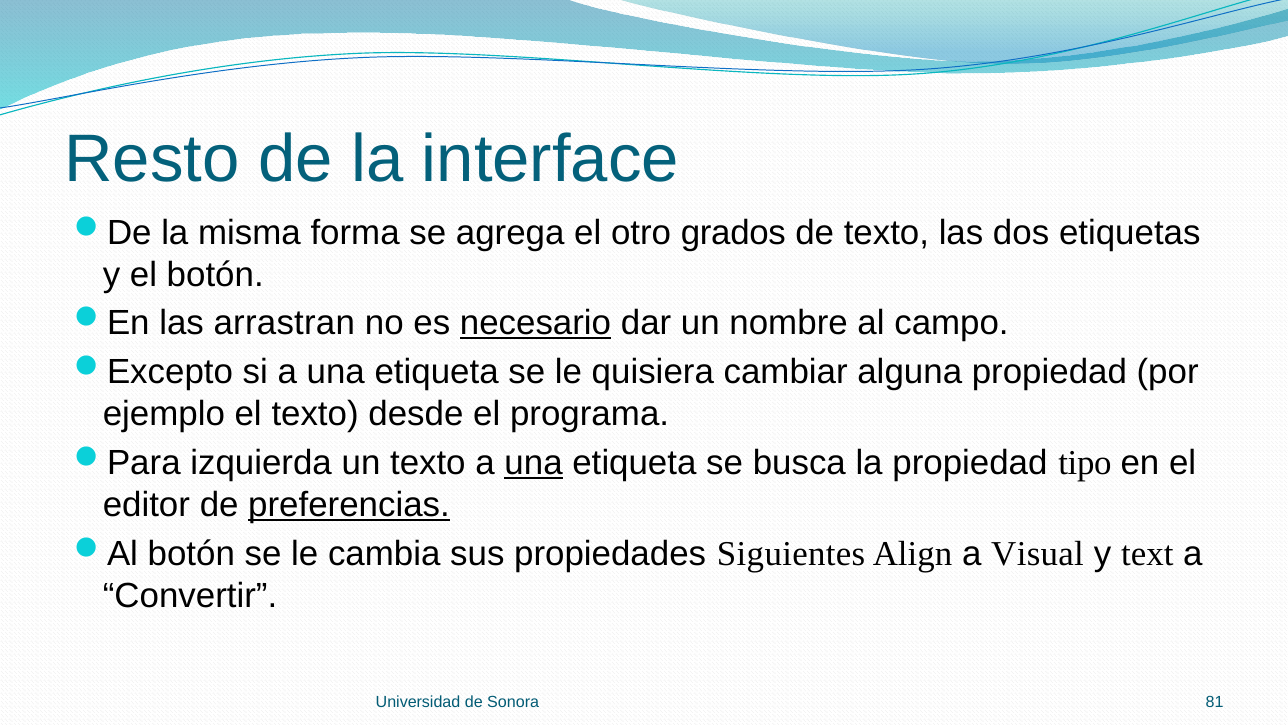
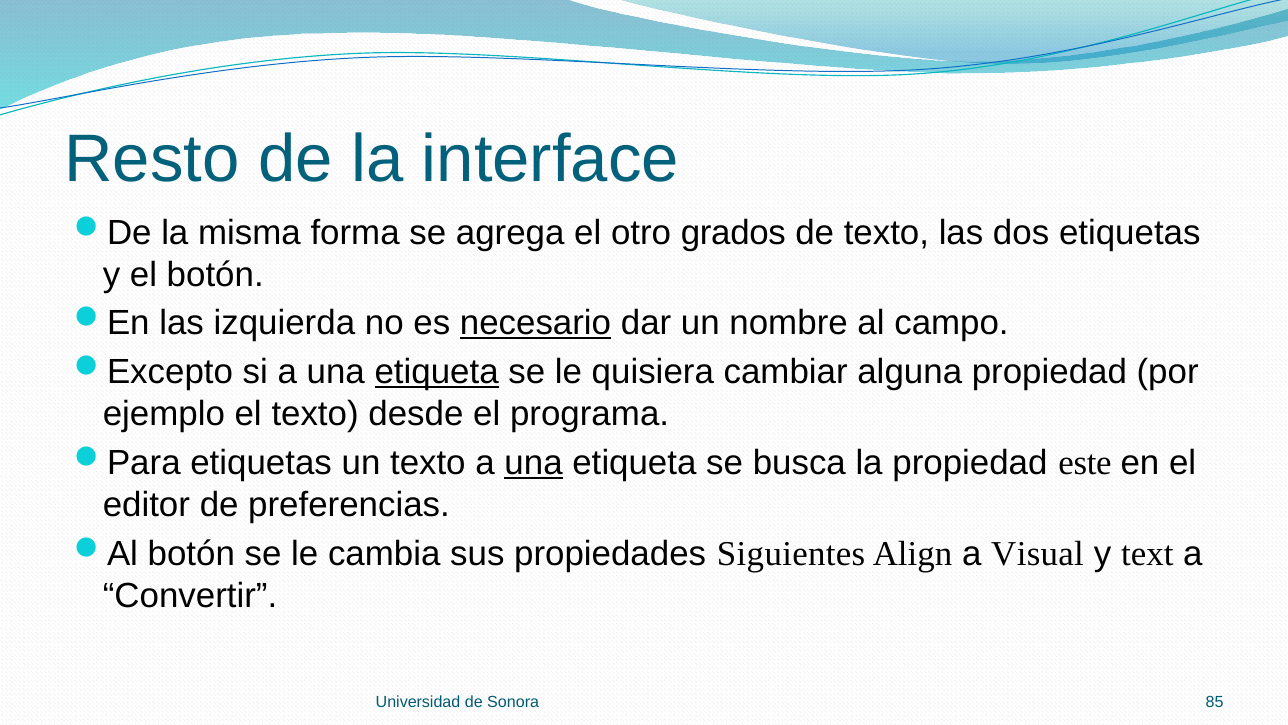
arrastran: arrastran -> izquierda (284, 323)
etiqueta underline: none -> present (437, 372)
izquierda: izquierda -> etiquetas (261, 463)
tipo: tipo -> este (1085, 463)
preferencias underline: present -> none (349, 504)
81: 81 -> 85 (1215, 701)
